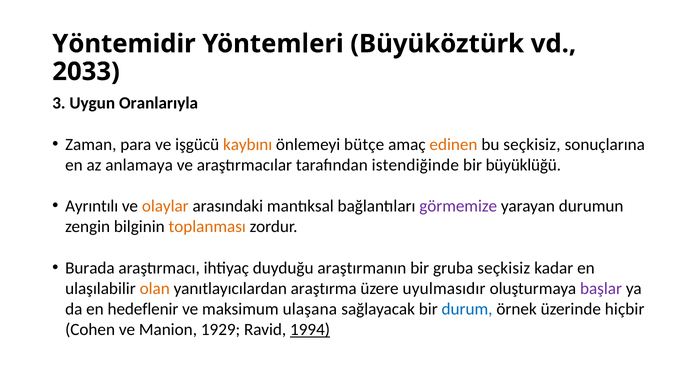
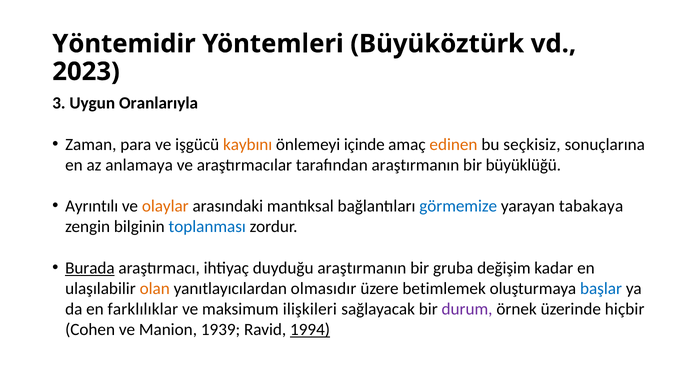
2033: 2033 -> 2023 (86, 72)
bütçe: bütçe -> içinde (364, 144)
tarafından istendiğinde: istendiğinde -> araştırmanın (415, 165)
görmemize colour: purple -> blue (458, 206)
durumun: durumun -> tabakaya (591, 206)
toplanması colour: orange -> blue (207, 227)
Burada underline: none -> present (90, 268)
gruba seçkisiz: seçkisiz -> değişim (504, 268)
araştırma: araştırma -> olmasıdır (324, 288)
uyulmasıdır: uyulmasıdır -> betimlemek (444, 288)
başlar colour: purple -> blue (601, 288)
hedeflenir: hedeflenir -> farklılıklar (143, 309)
ulaşana: ulaşana -> ilişkileri (310, 309)
durum colour: blue -> purple (467, 309)
1929: 1929 -> 1939 (221, 330)
